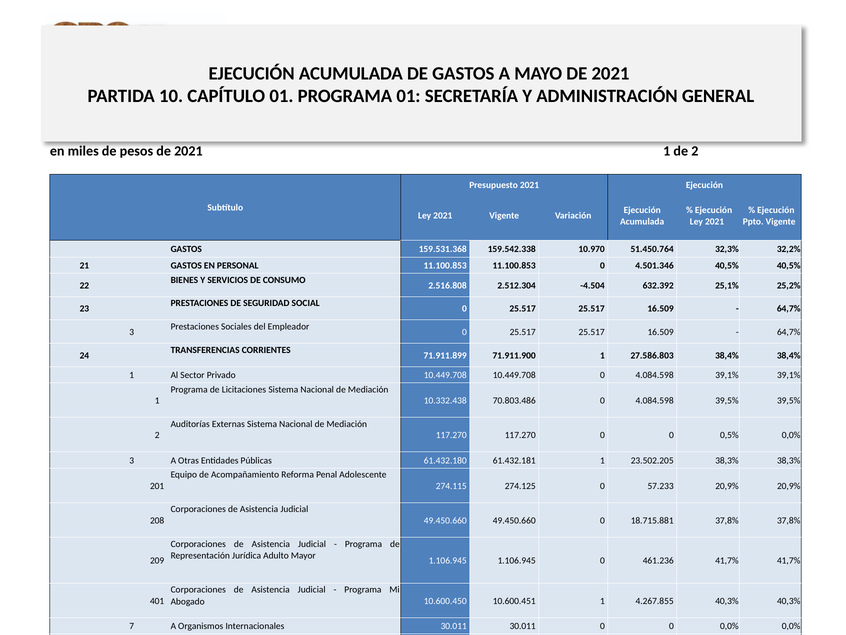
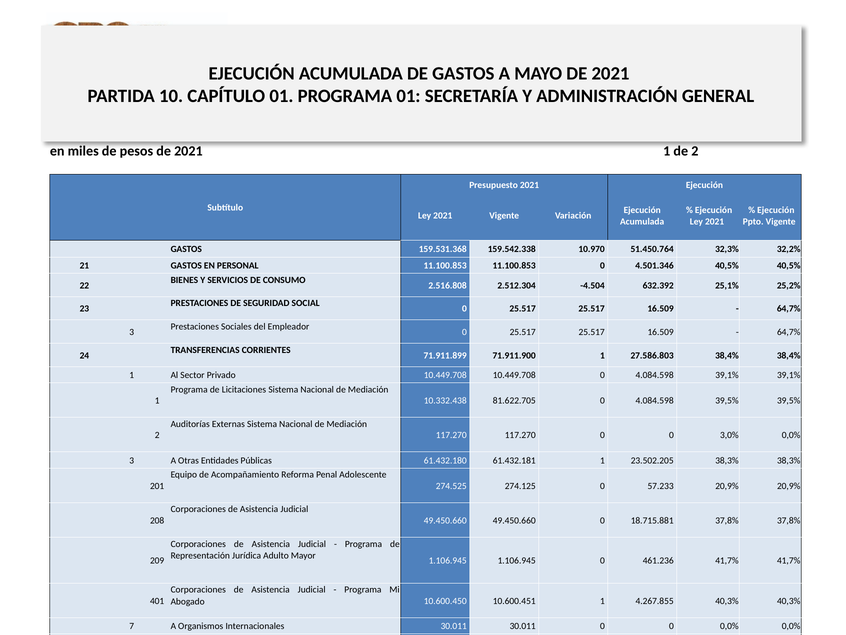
70.803.486: 70.803.486 -> 81.622.705 (514, 400)
0,5%: 0,5% -> 3,0% (729, 435)
274.115: 274.115 -> 274.525 (451, 486)
